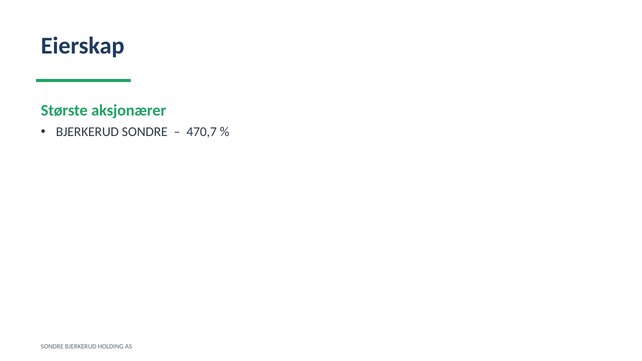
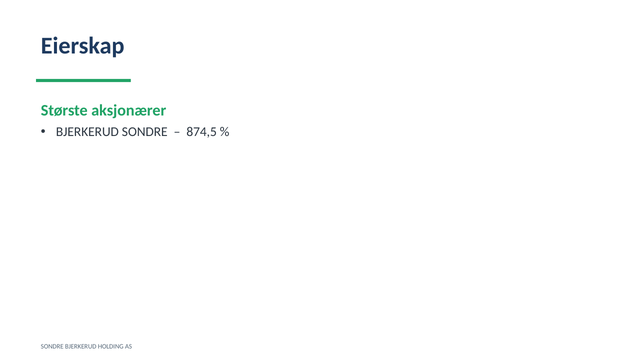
470,7: 470,7 -> 874,5 (202, 132)
